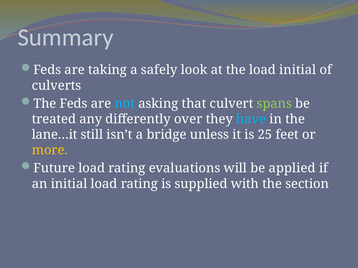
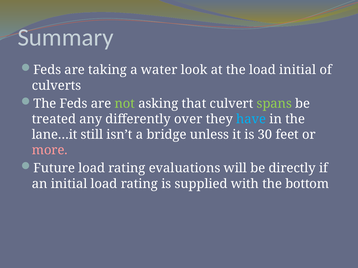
safely: safely -> water (159, 70)
not colour: light blue -> light green (125, 104)
25: 25 -> 30 (265, 135)
more colour: yellow -> pink (50, 150)
applied: applied -> directly (292, 169)
section: section -> bottom (307, 184)
